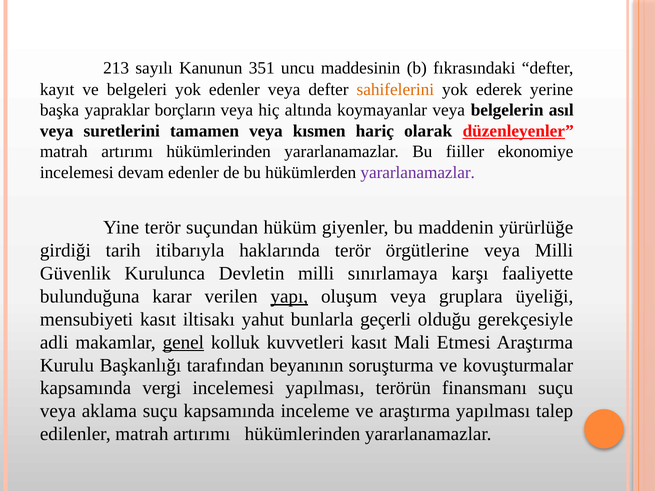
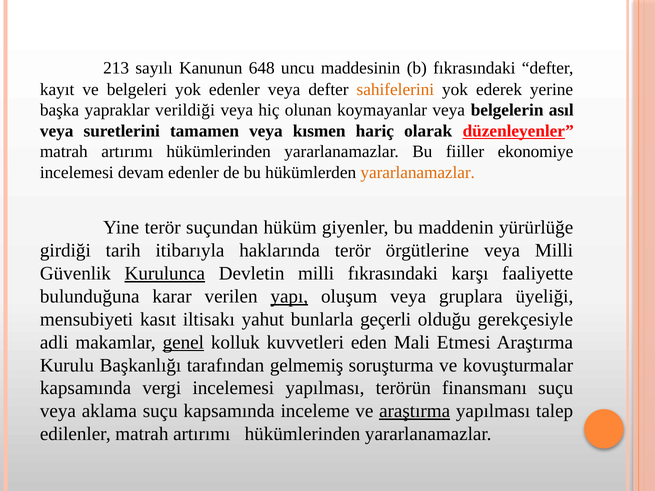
351: 351 -> 648 (262, 68)
borçların: borçların -> verildiği (185, 110)
altında: altında -> olunan (308, 110)
yararlanamazlar colour: purple -> orange (418, 172)
Kurulunca underline: none -> present (165, 274)
milli sınırlamaya: sınırlamaya -> fıkrasındaki (393, 274)
kuvvetleri kasıt: kasıt -> eden (369, 342)
beyanının: beyanının -> gelmemiş (307, 365)
araştırma underline: none -> present (415, 411)
